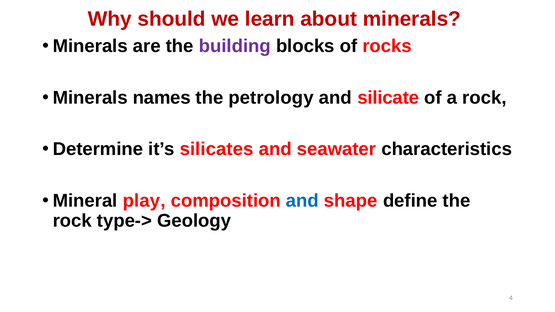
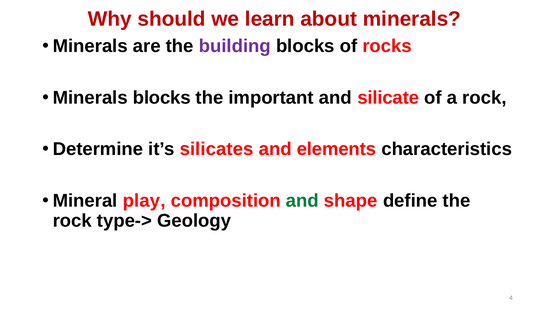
Minerals names: names -> blocks (162, 98)
petrology: petrology -> important (271, 98)
seawater: seawater -> elements (336, 149)
and colour: blue -> green (302, 201)
